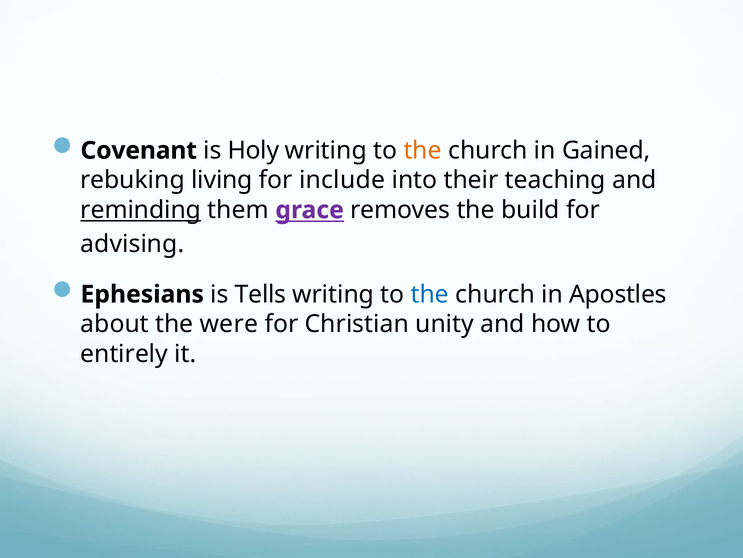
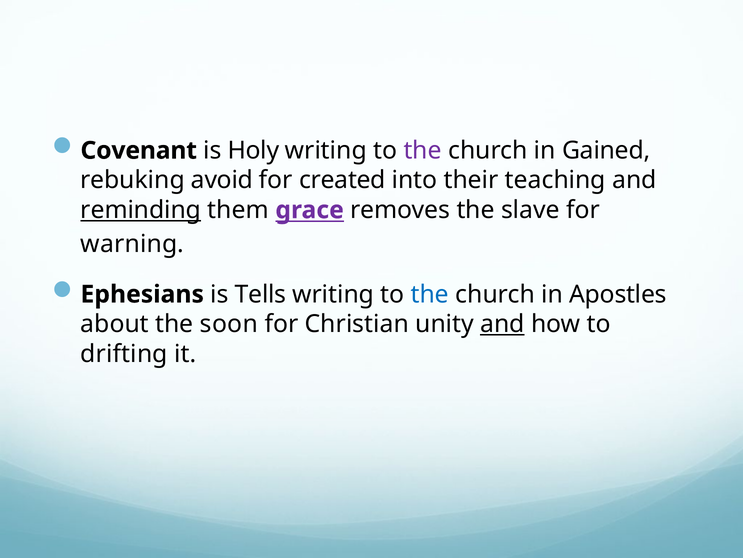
the colour: orange -> purple (423, 150)
living: living -> avoid (222, 180)
include: include -> created (342, 180)
build: build -> slave (530, 210)
advising: advising -> warning (132, 244)
were: were -> soon (229, 324)
and underline: none -> present (502, 324)
entirely: entirely -> drifting (124, 353)
